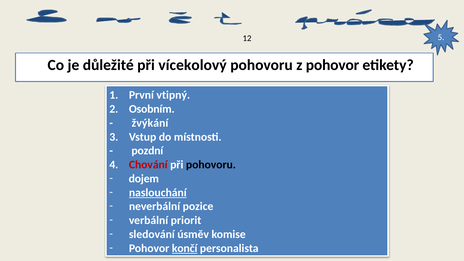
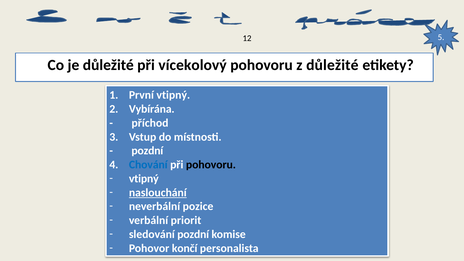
z pohovor: pohovor -> důležité (332, 65)
Osobním: Osobním -> Vybírána (152, 109)
žvýkání: žvýkání -> příchod (150, 123)
Chování colour: red -> blue (148, 165)
dojem: dojem -> vtipný (144, 179)
sledování úsměv: úsměv -> pozdní (193, 234)
končí underline: present -> none (185, 248)
